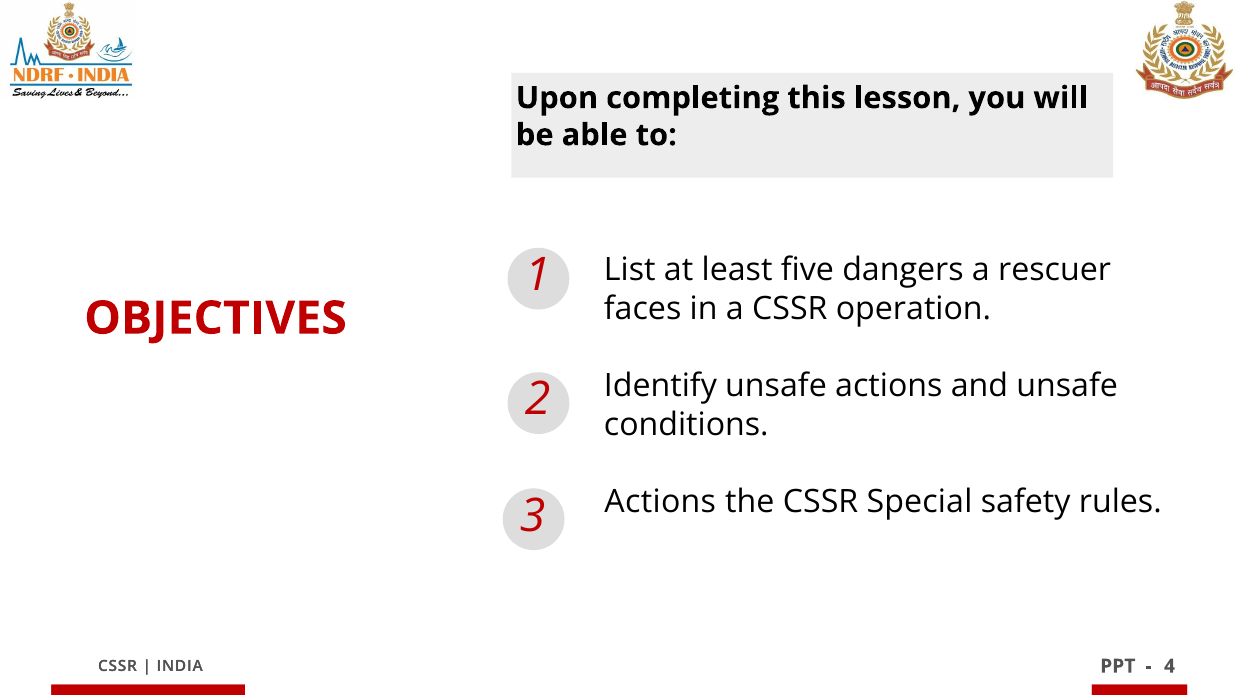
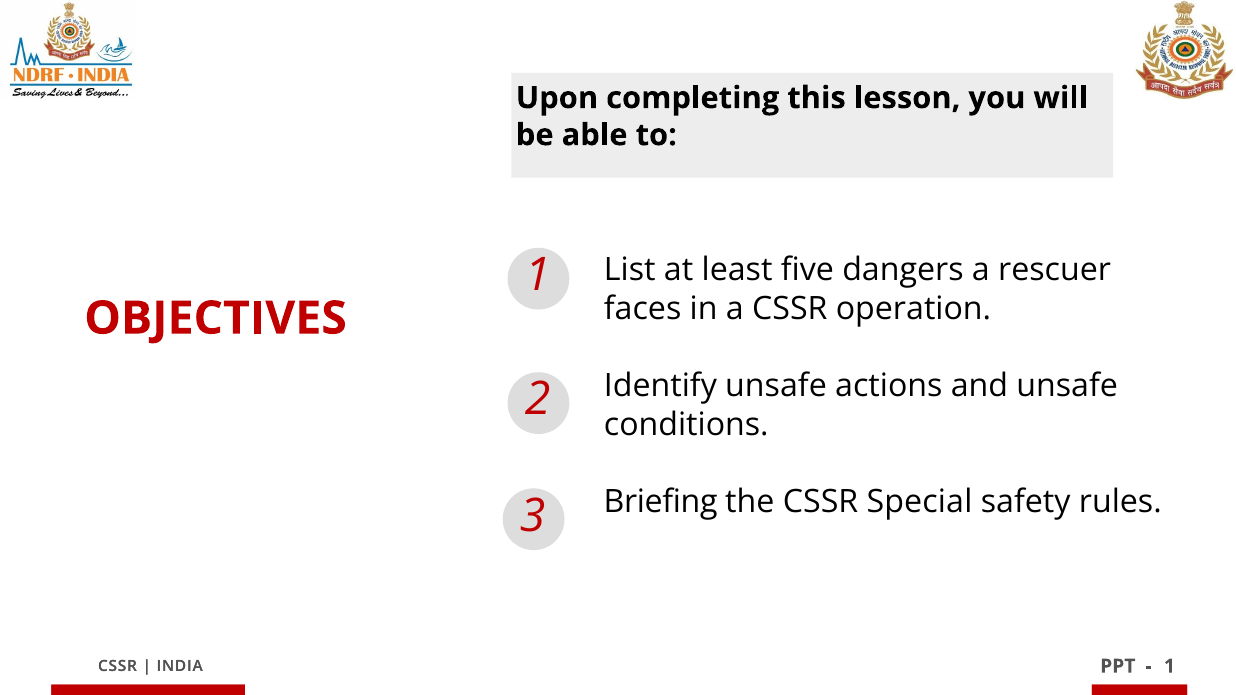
Actions: Actions -> Briefing (661, 502)
4: 4 -> 1 (1169, 666)
